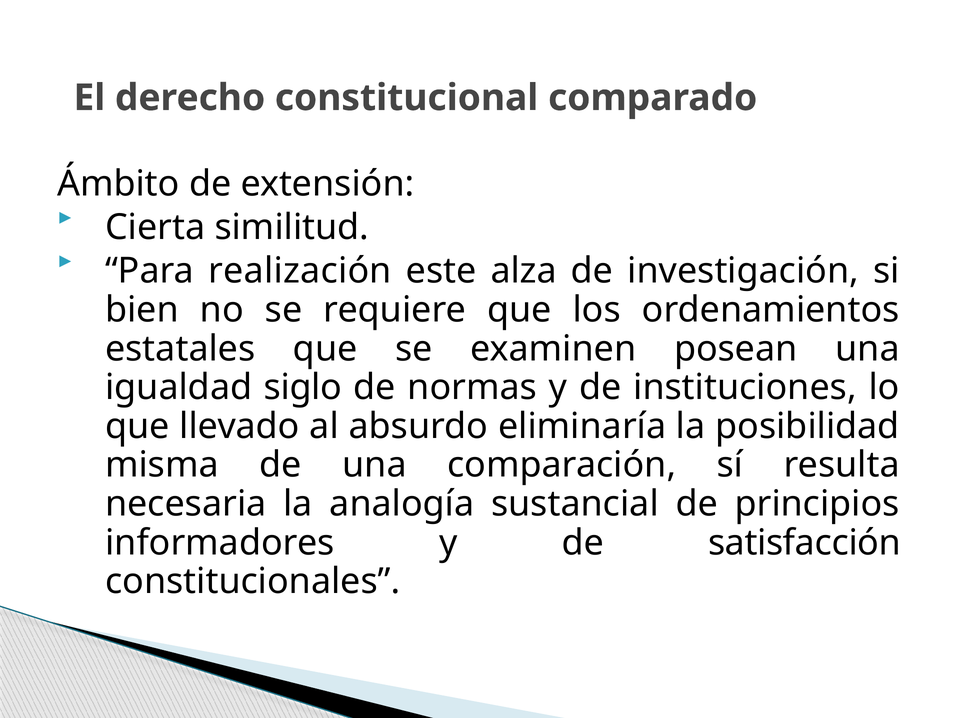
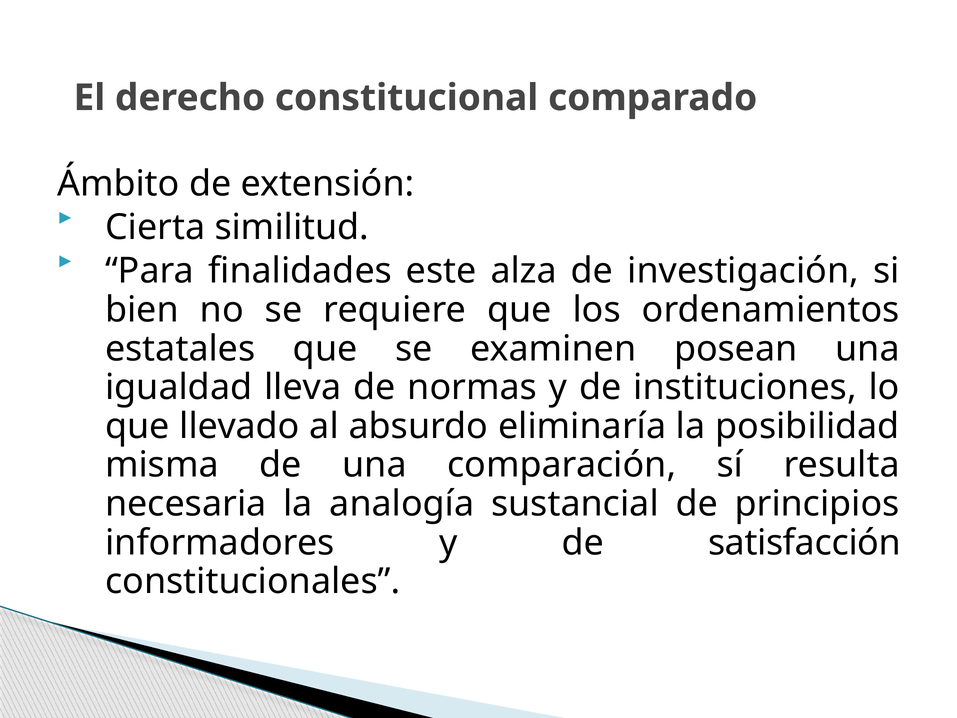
realización: realización -> finalidades (300, 271)
siglo: siglo -> lleva (303, 387)
